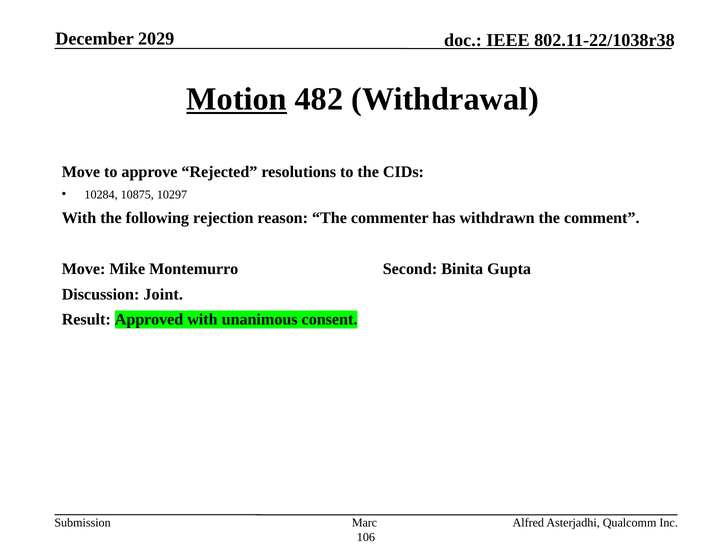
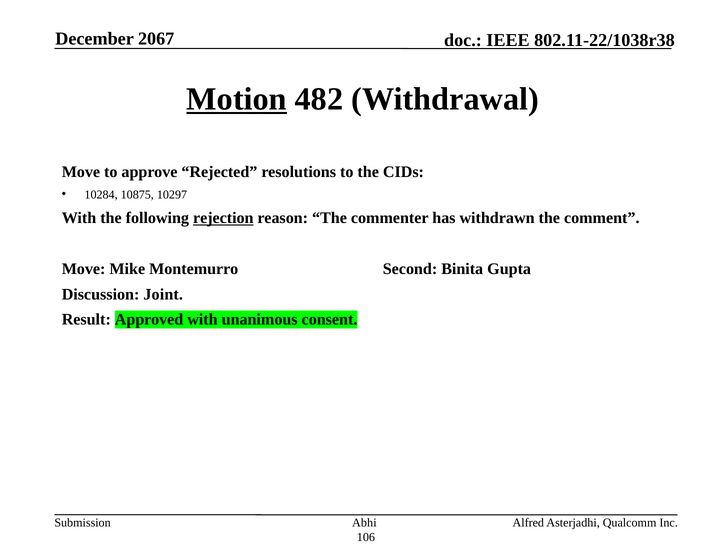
2029: 2029 -> 2067 (156, 38)
rejection underline: none -> present (223, 218)
Marc: Marc -> Abhi (364, 522)
